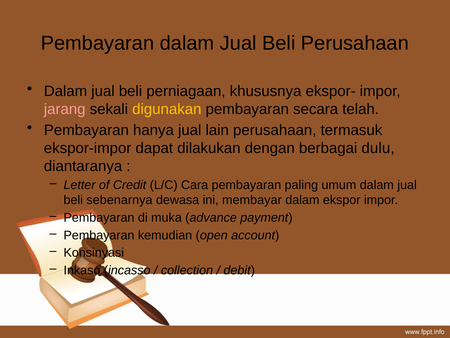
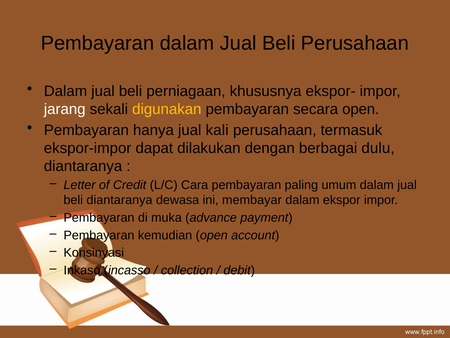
jarang colour: pink -> white (65, 109)
secara telah: telah -> open (361, 109)
lain: lain -> kali (217, 130)
beli sebenarnya: sebenarnya -> diantaranya (119, 200)
